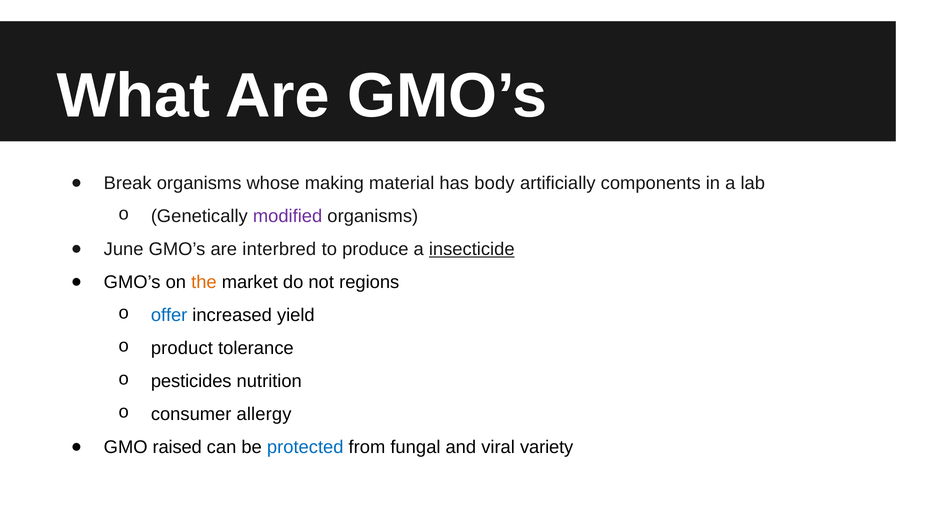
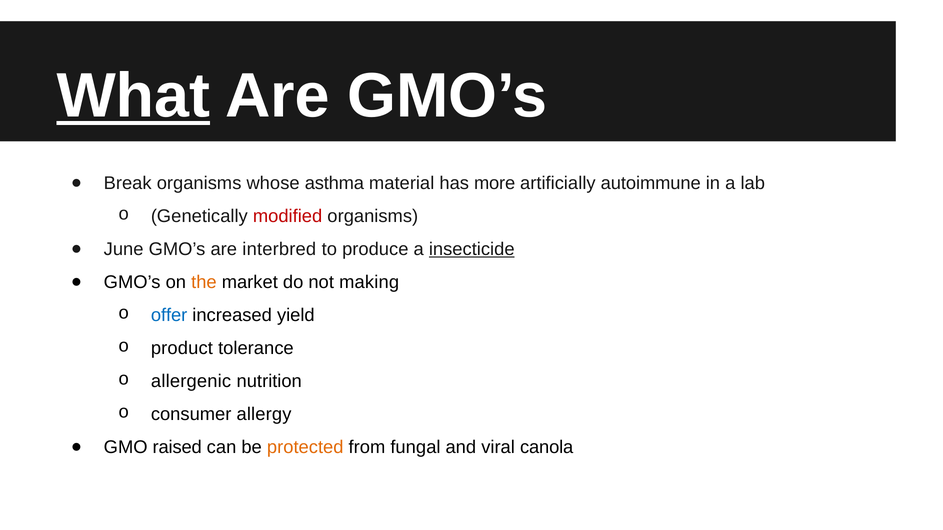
What underline: none -> present (133, 96)
making: making -> asthma (334, 183)
body: body -> more (495, 183)
components: components -> autoimmune (651, 183)
modified colour: purple -> red (288, 216)
regions: regions -> making (369, 282)
pesticides: pesticides -> allergenic (191, 381)
protected colour: blue -> orange (305, 447)
variety: variety -> canola (547, 447)
